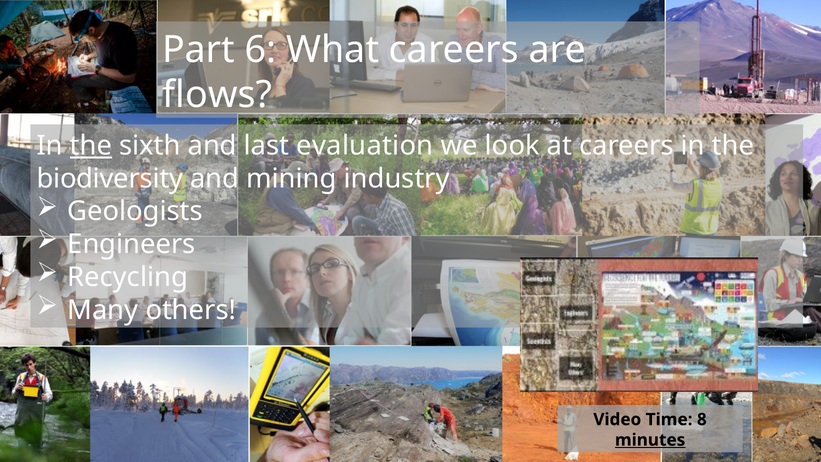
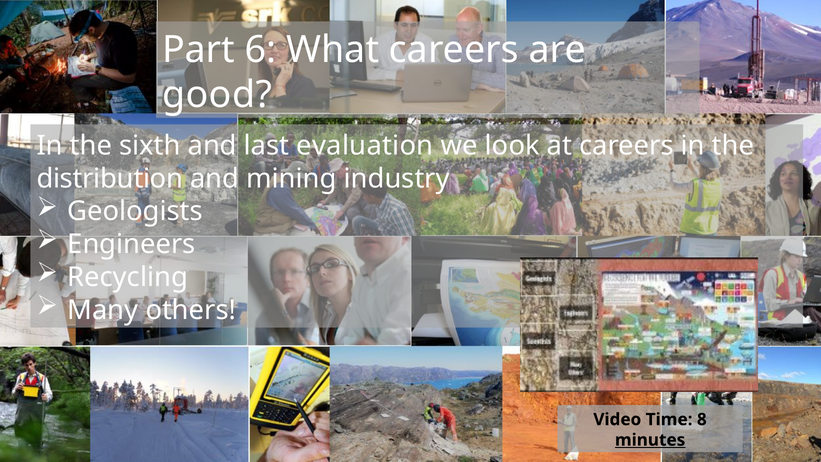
flows: flows -> good (217, 95)
the underline: present -> none (91, 146)
biodiversity: biodiversity -> distribution (110, 179)
